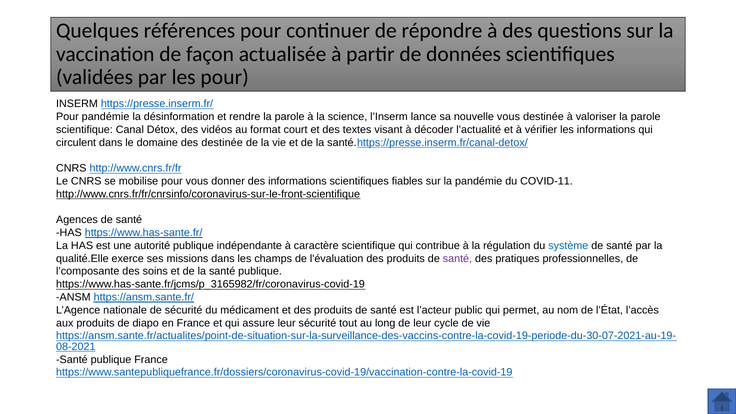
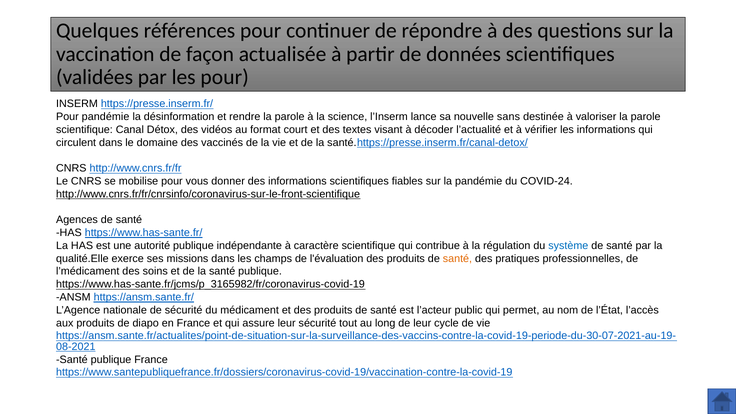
nouvelle vous: vous -> sans (508, 117)
des destinée: destinée -> vaccinés (222, 143)
COVID-11: COVID-11 -> COVID-24 (546, 181)
santé colour: purple -> orange (457, 259)
l’composante: l’composante -> l’médicament (88, 271)
